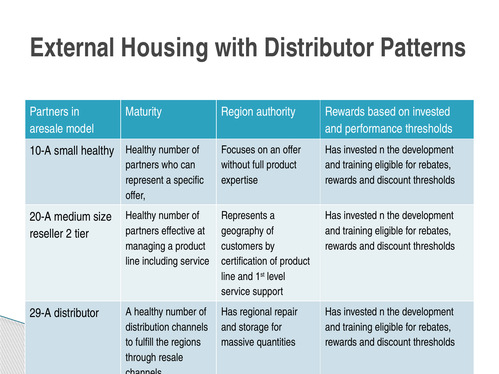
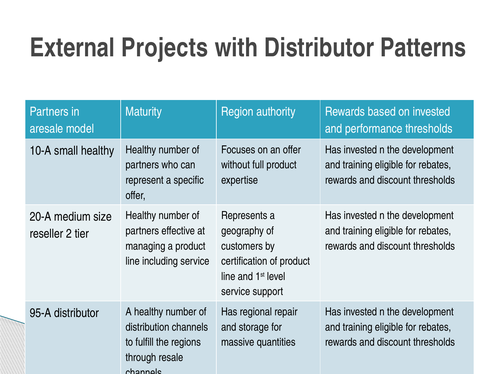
Housing: Housing -> Projects (165, 48)
29-A: 29-A -> 95-A (41, 313)
